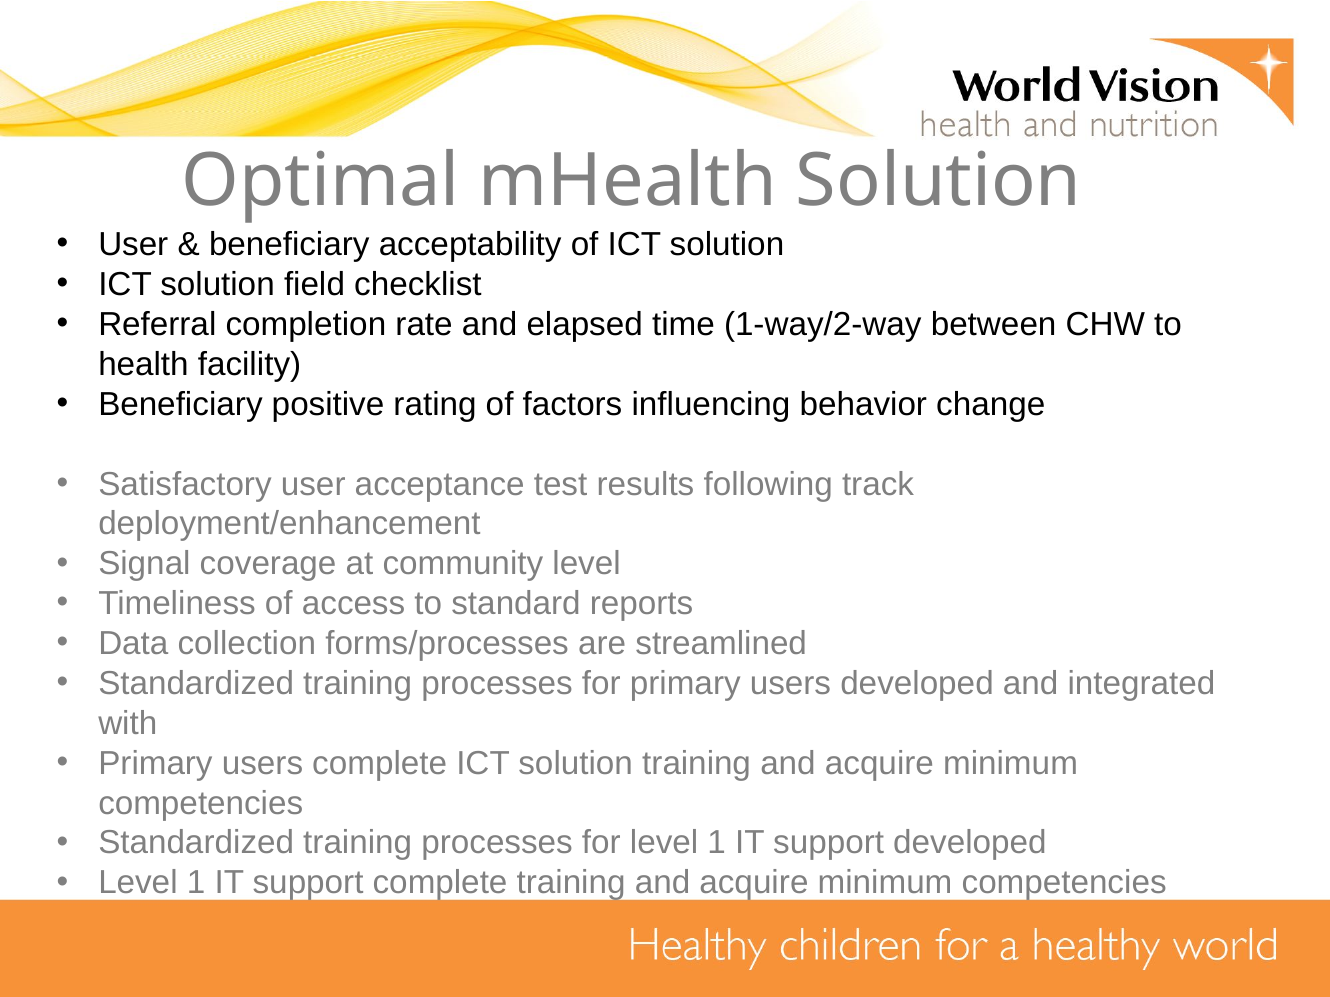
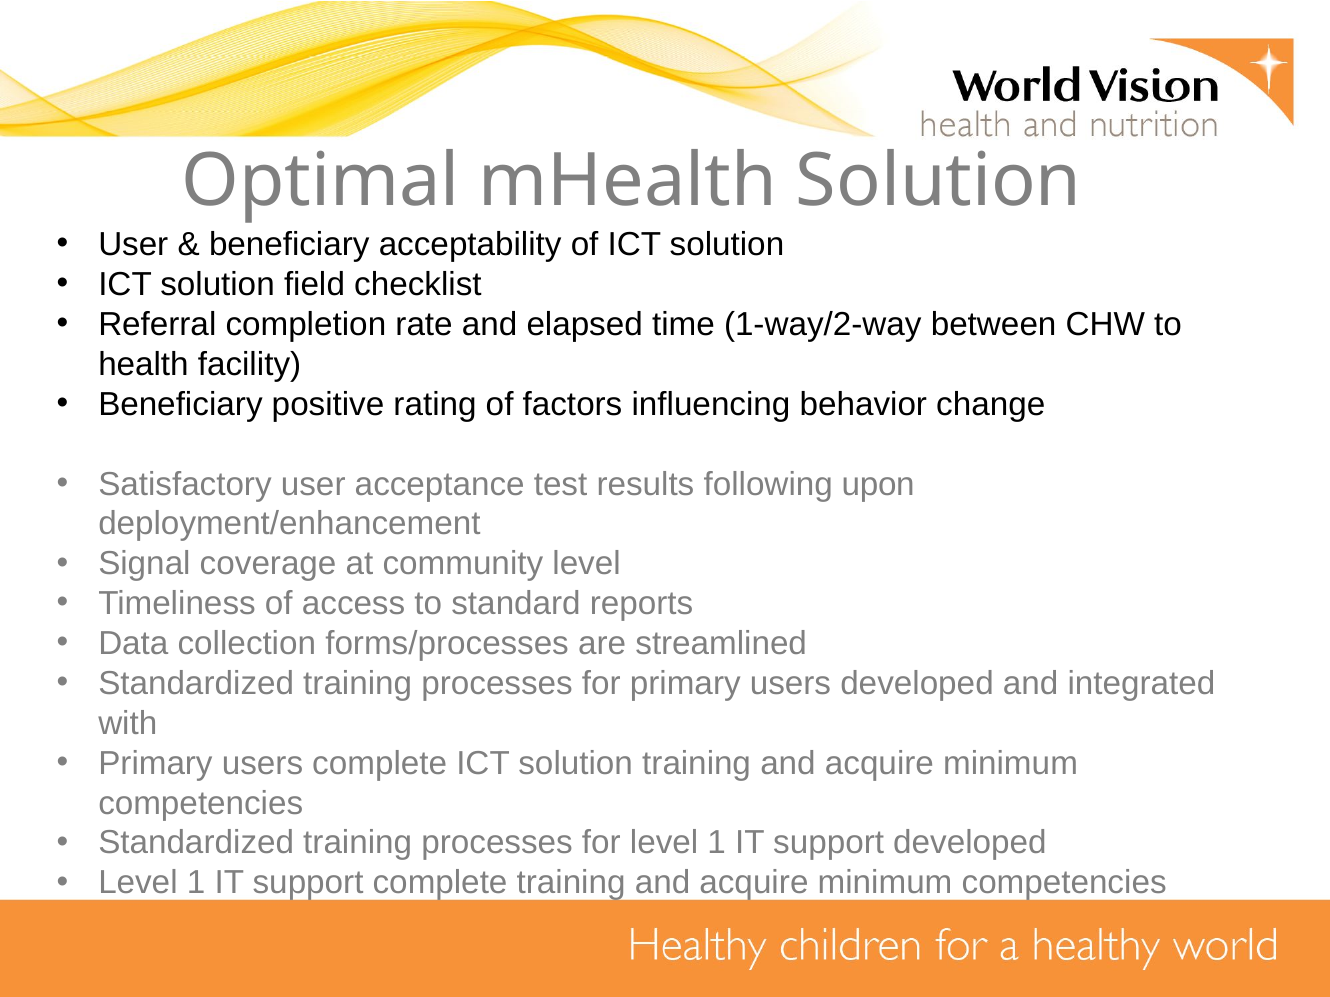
track: track -> upon (878, 484)
